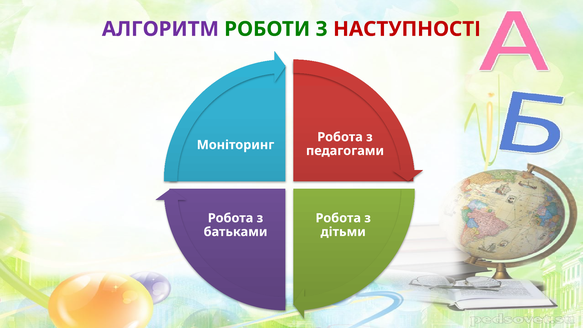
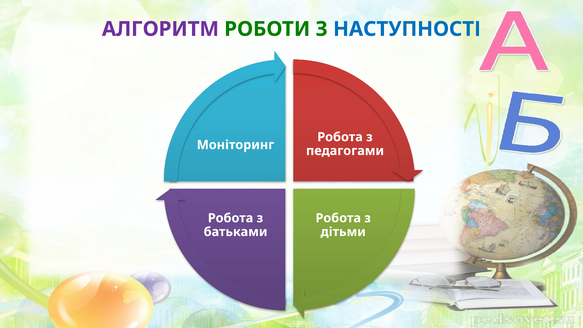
НАСТУПНОСТІ colour: red -> blue (407, 29)
